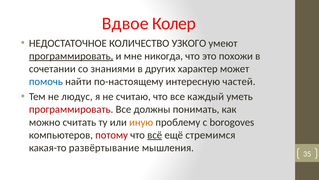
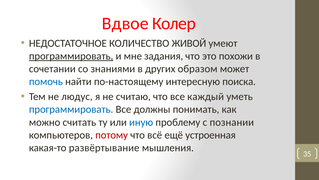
УЗКОГО: УЗКОГО -> ЖИВОЙ (189, 43)
никогда: никогда -> задания (164, 56)
характер: характер -> образом (198, 69)
частей: частей -> поиска (239, 81)
программировать colour: red -> blue (71, 109)
иную colour: orange -> blue (141, 122)
borogoves: borogoves -> познании (232, 122)
всё underline: present -> none (155, 135)
стремимся: стремимся -> устроенная (211, 135)
